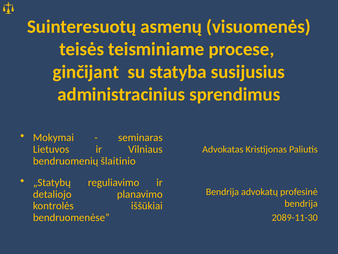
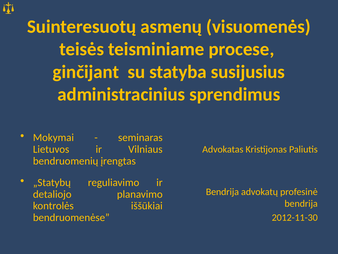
šlaitinio: šlaitinio -> įrengtas (118, 161)
2089-11-30: 2089-11-30 -> 2012-11-30 (295, 217)
